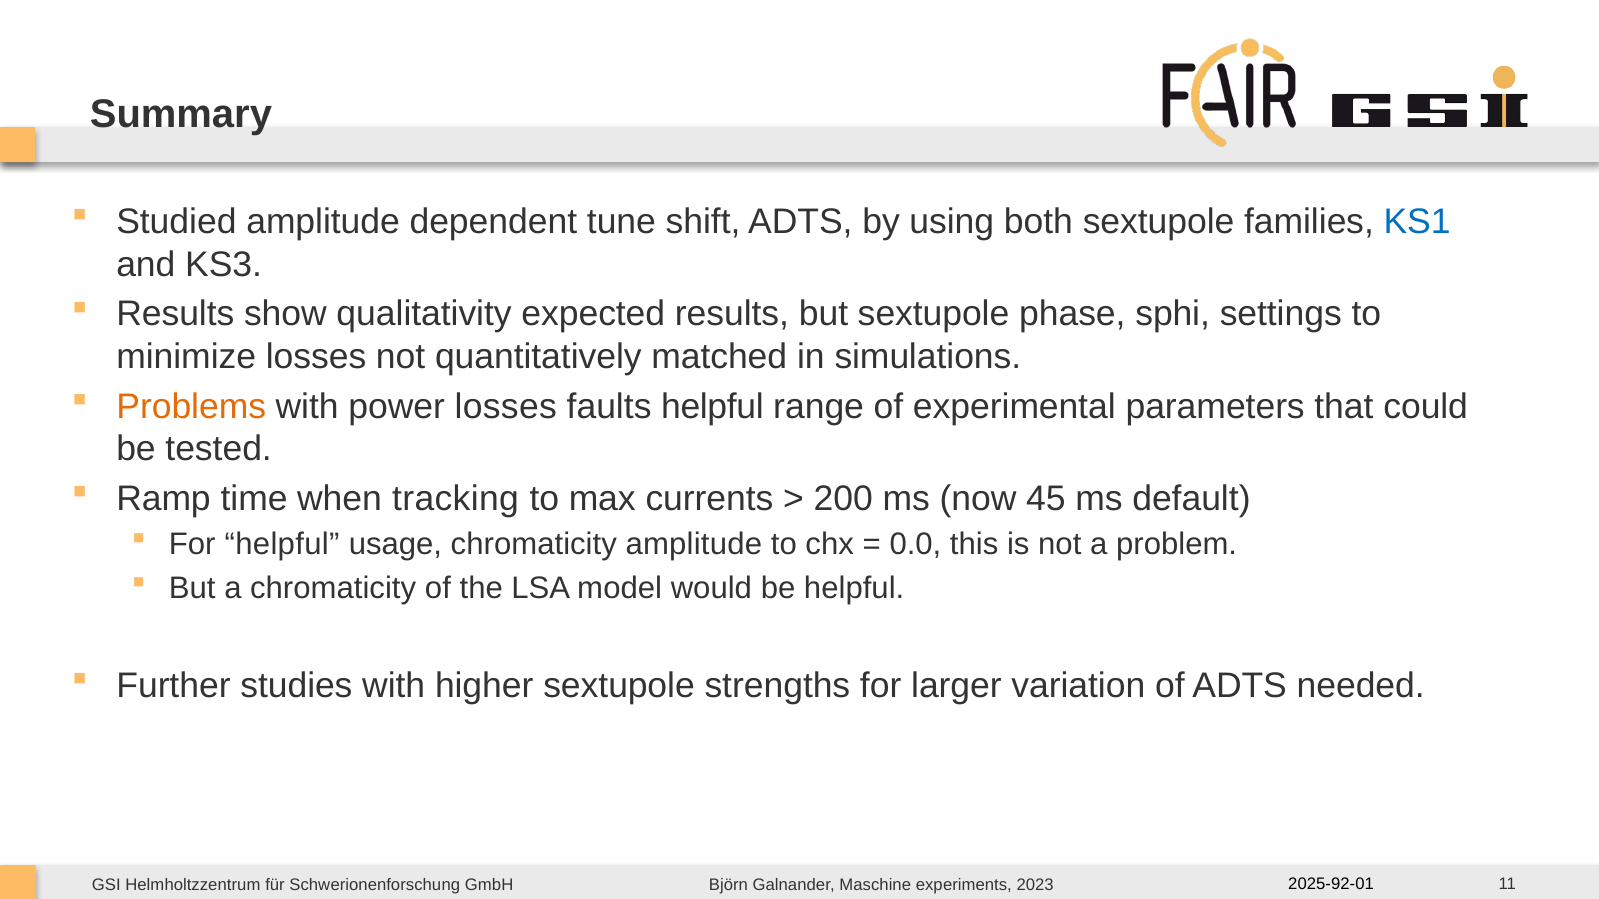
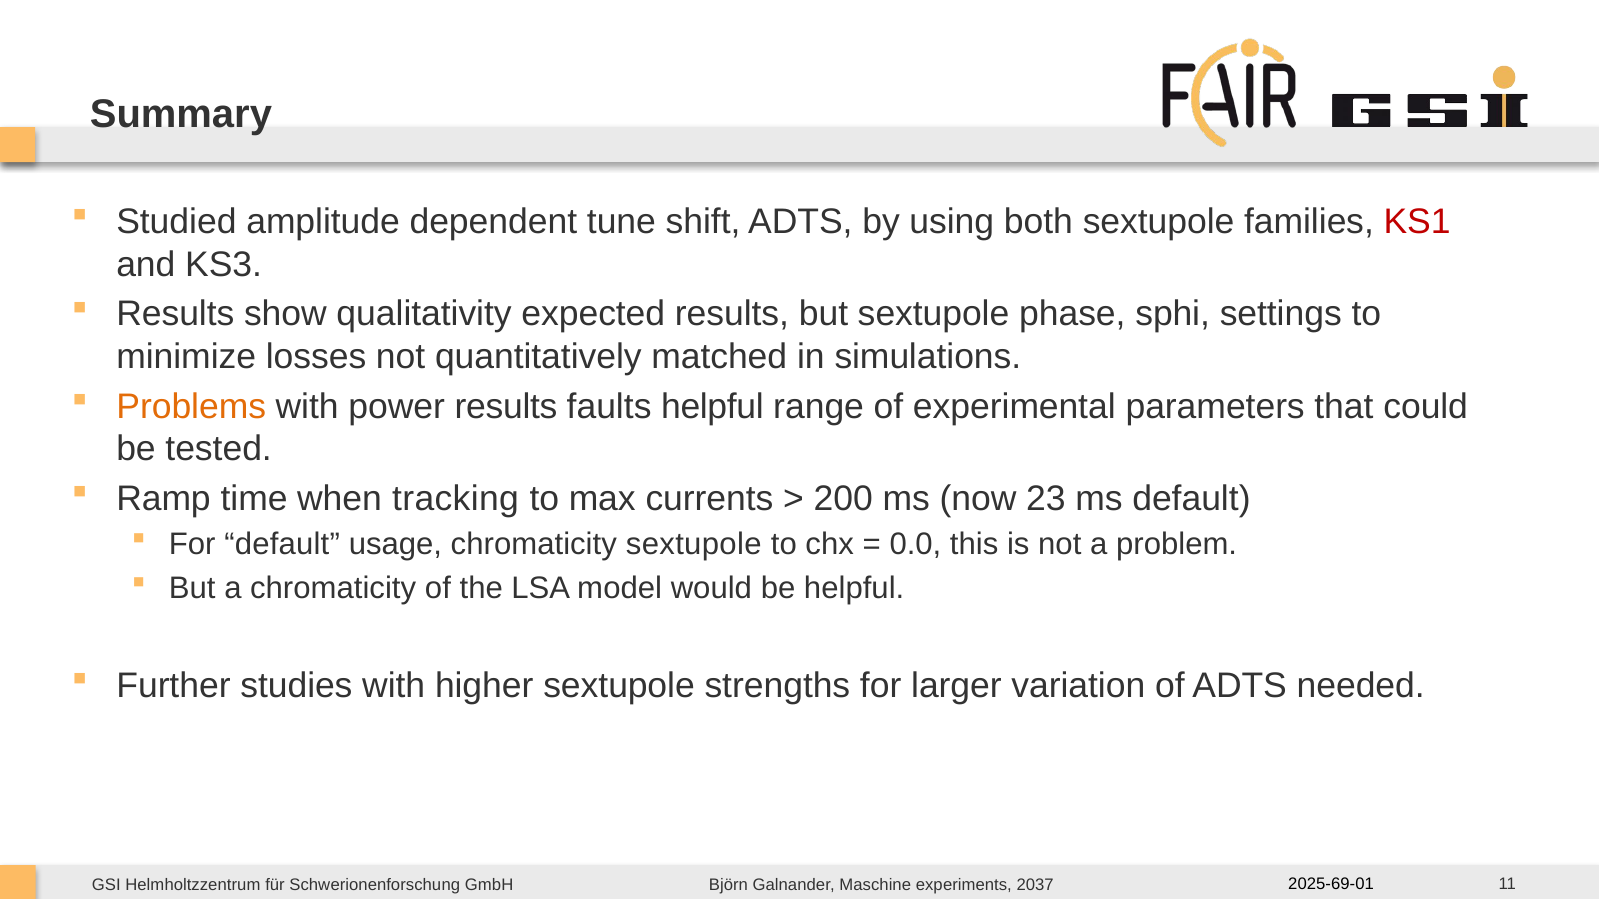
KS1 colour: blue -> red (1417, 222)
power losses: losses -> results (506, 407)
45: 45 -> 23 (1046, 499)
For helpful: helpful -> default (282, 545)
chromaticity amplitude: amplitude -> sextupole (694, 545)
2025-92-01: 2025-92-01 -> 2025-69-01 (1331, 884)
2023: 2023 -> 2037 (1035, 885)
